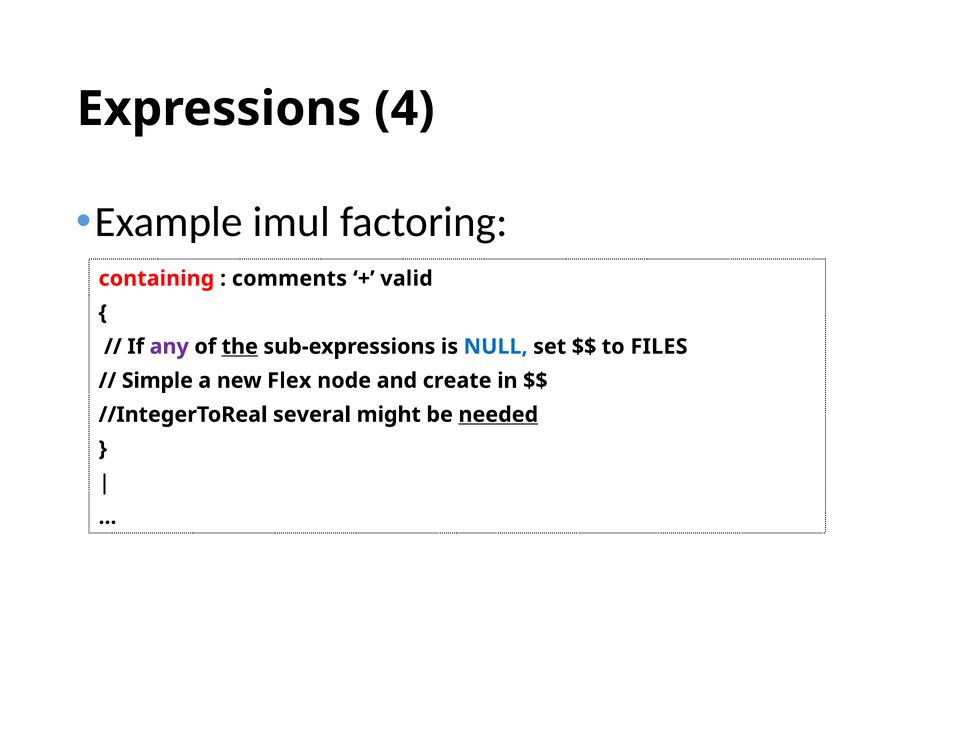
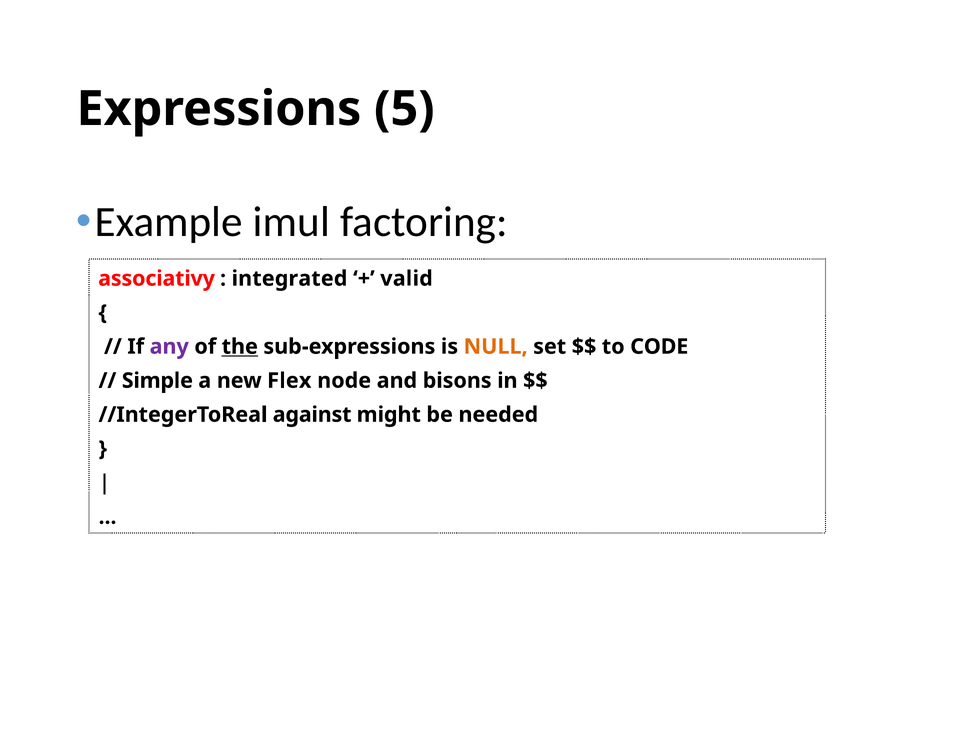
4: 4 -> 5 (404, 109)
containing: containing -> associativy (157, 278)
comments: comments -> integrated (289, 278)
NULL colour: blue -> orange (496, 346)
FILES: FILES -> CODE (659, 346)
create: create -> bisons (457, 380)
several: several -> against (312, 414)
needed underline: present -> none (498, 414)
